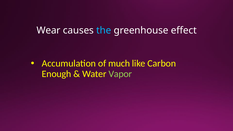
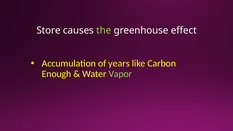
Wear: Wear -> Store (49, 30)
the colour: light blue -> light green (104, 30)
much: much -> years (119, 63)
